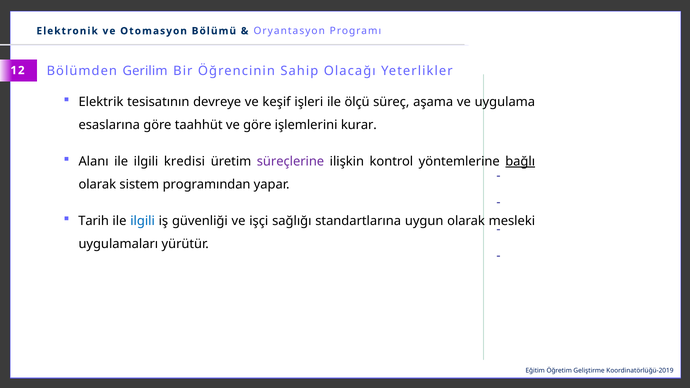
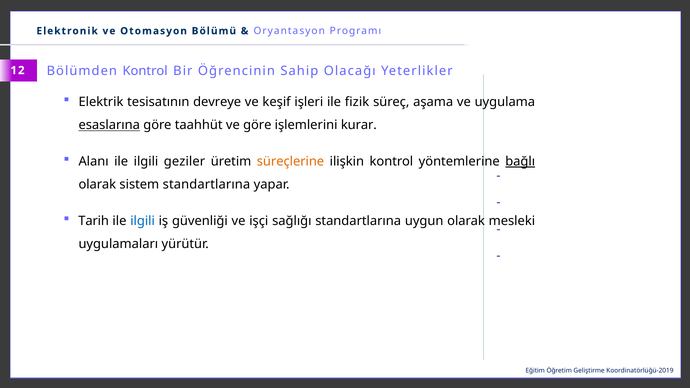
Bölümden Gerilim: Gerilim -> Kontrol (145, 71)
ölçü: ölçü -> fizik (357, 102)
esaslarına underline: none -> present (109, 125)
kredisi: kredisi -> geziler (184, 161)
süreçlerine colour: purple -> orange (290, 161)
sistem programından: programından -> standartlarına (206, 185)
